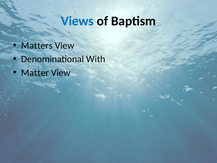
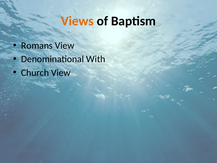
Views colour: blue -> orange (77, 21)
Matters: Matters -> Romans (37, 46)
Matter: Matter -> Church (35, 73)
